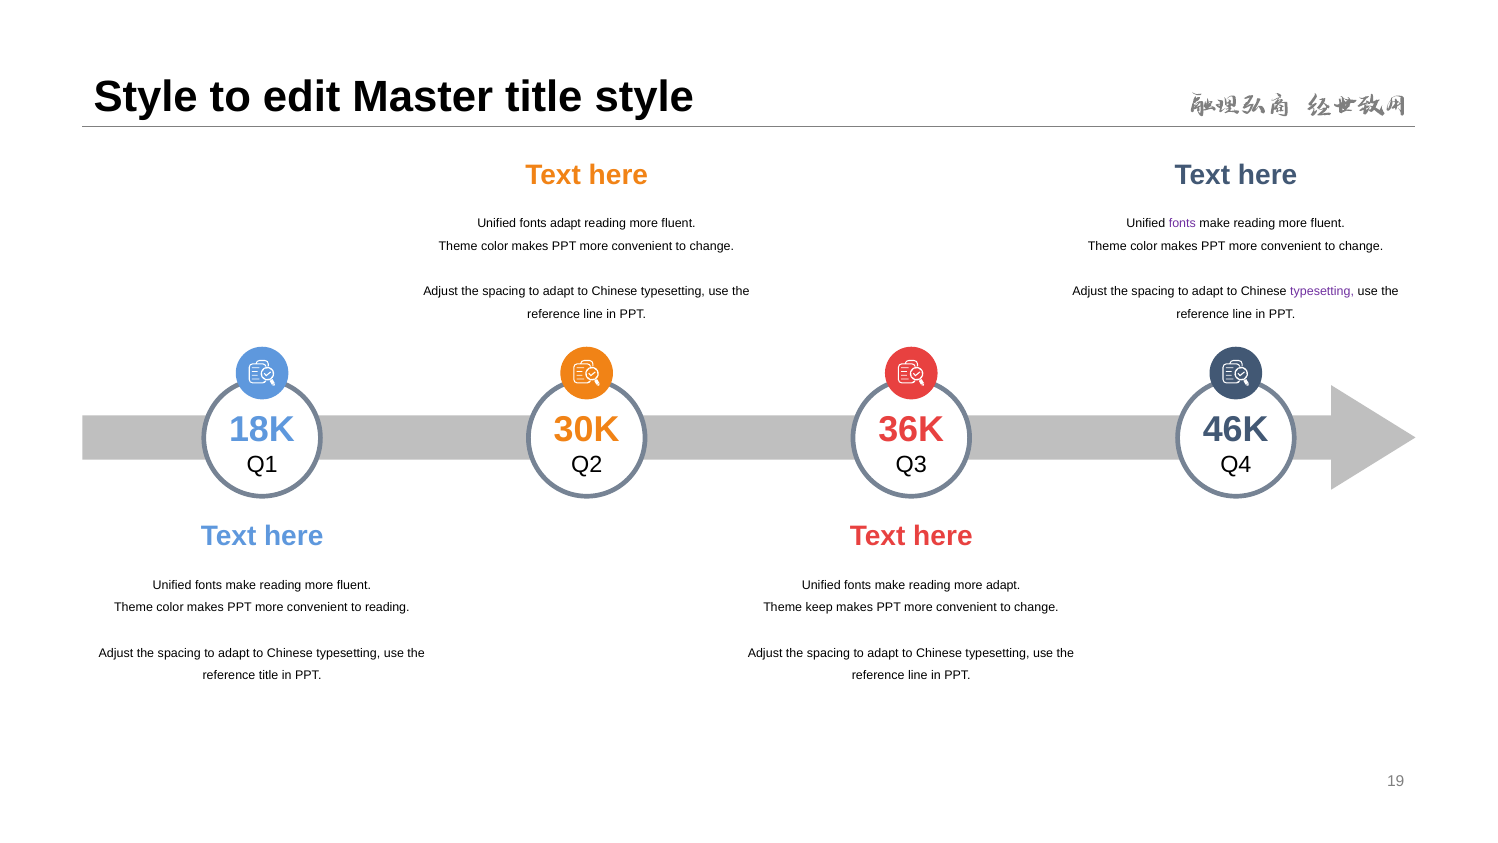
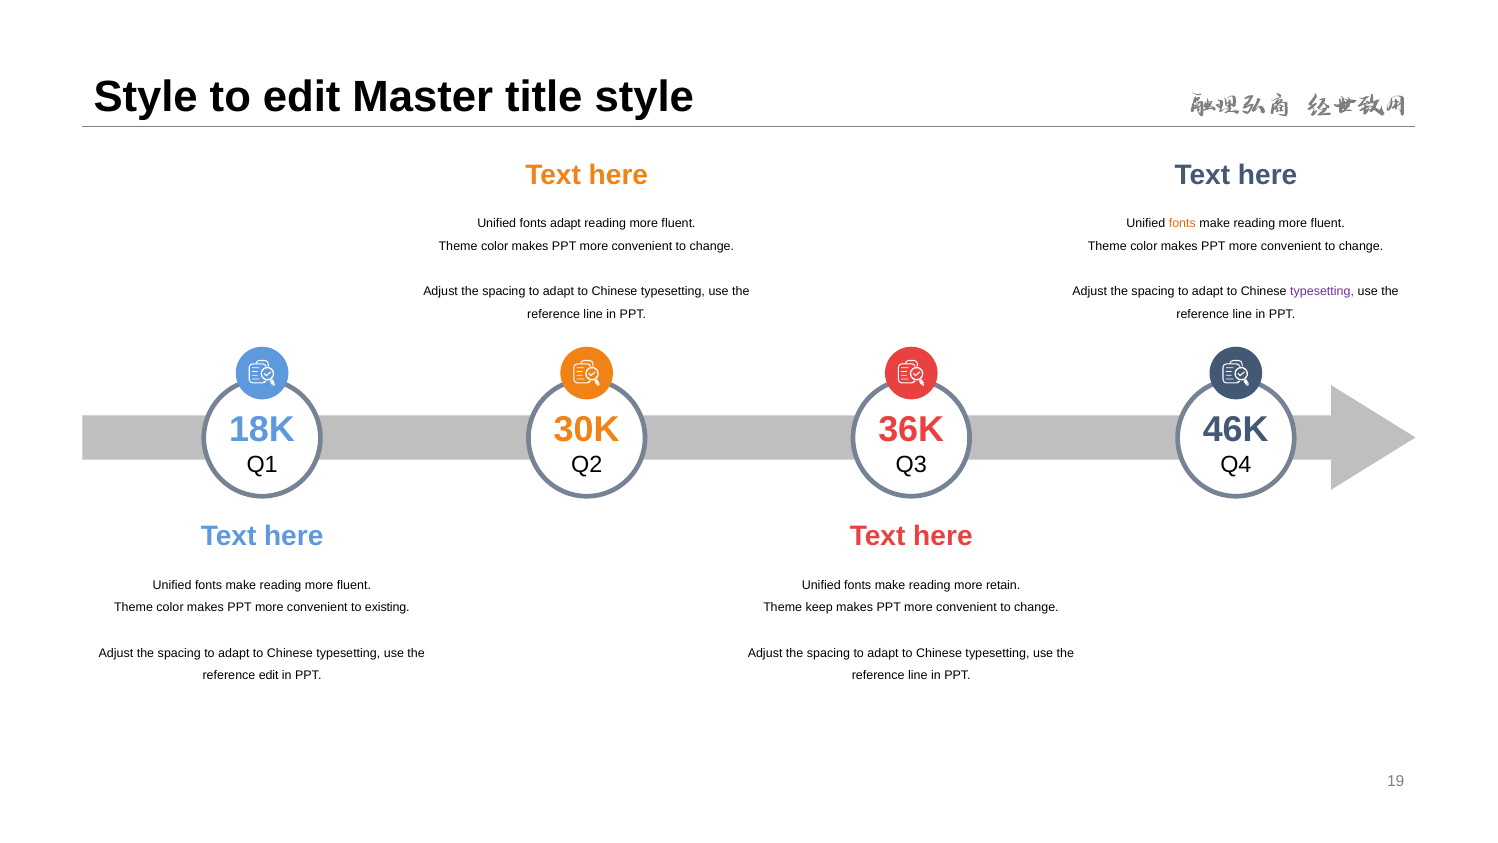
fonts colour: purple -> orange (1182, 224)
more adapt: adapt -> retain (1003, 585)
to reading: reading -> existing (387, 608)
reference title: title -> edit (269, 675)
